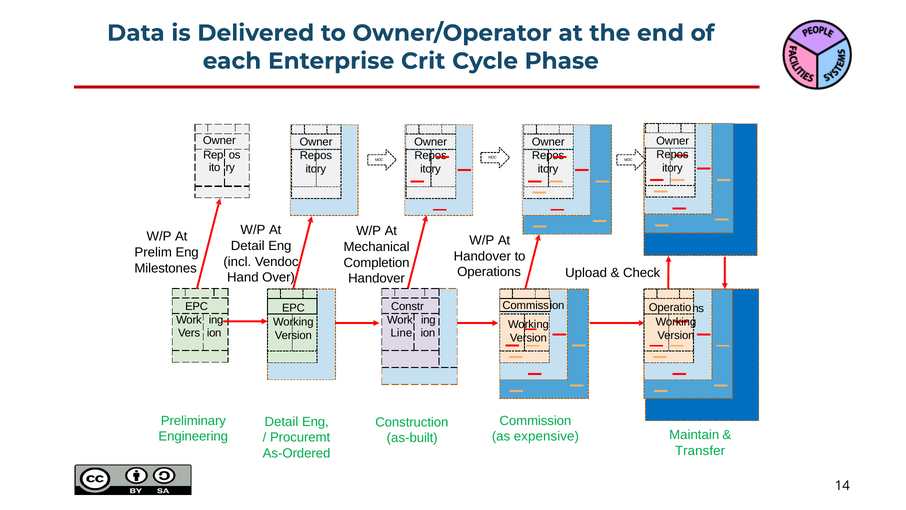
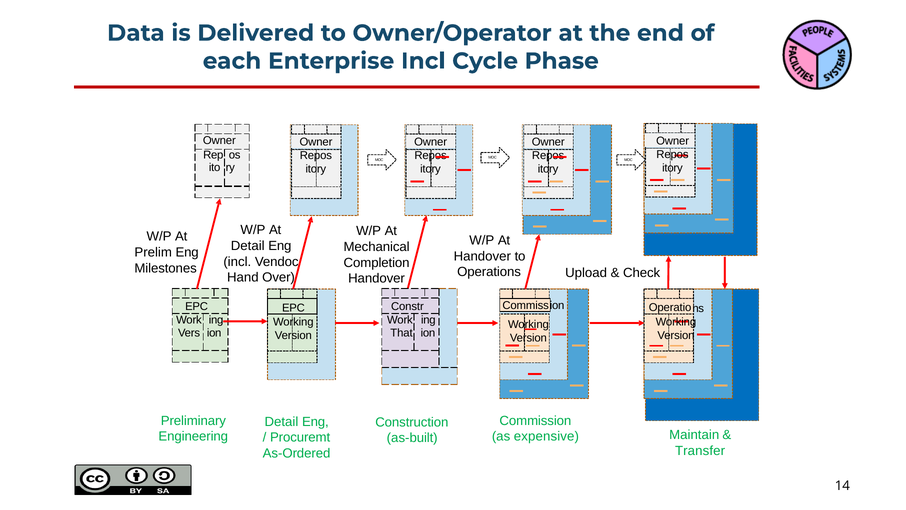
Enterprise Crit: Crit -> Incl (423, 61)
Line: Line -> That (402, 333)
